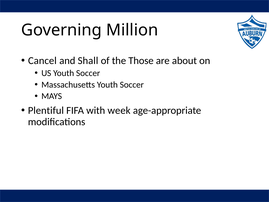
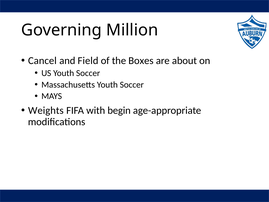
Shall: Shall -> Field (88, 61)
Those: Those -> Boxes (141, 61)
Plentiful: Plentiful -> Weights (46, 110)
week: week -> begin (119, 110)
